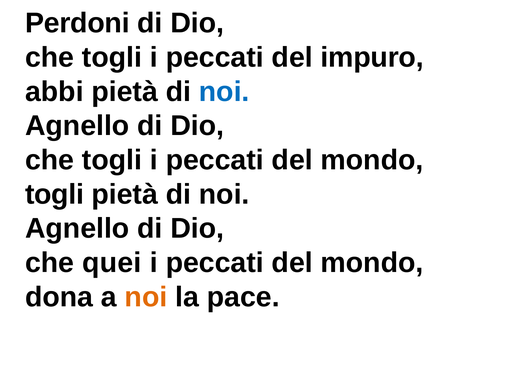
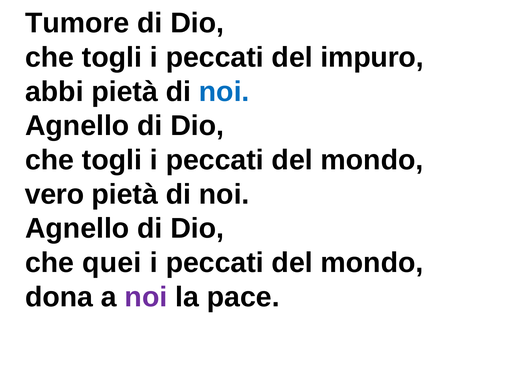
Perdoni: Perdoni -> Tumore (77, 23)
togli: togli -> vero (54, 194)
noi colour: orange -> purple (146, 297)
